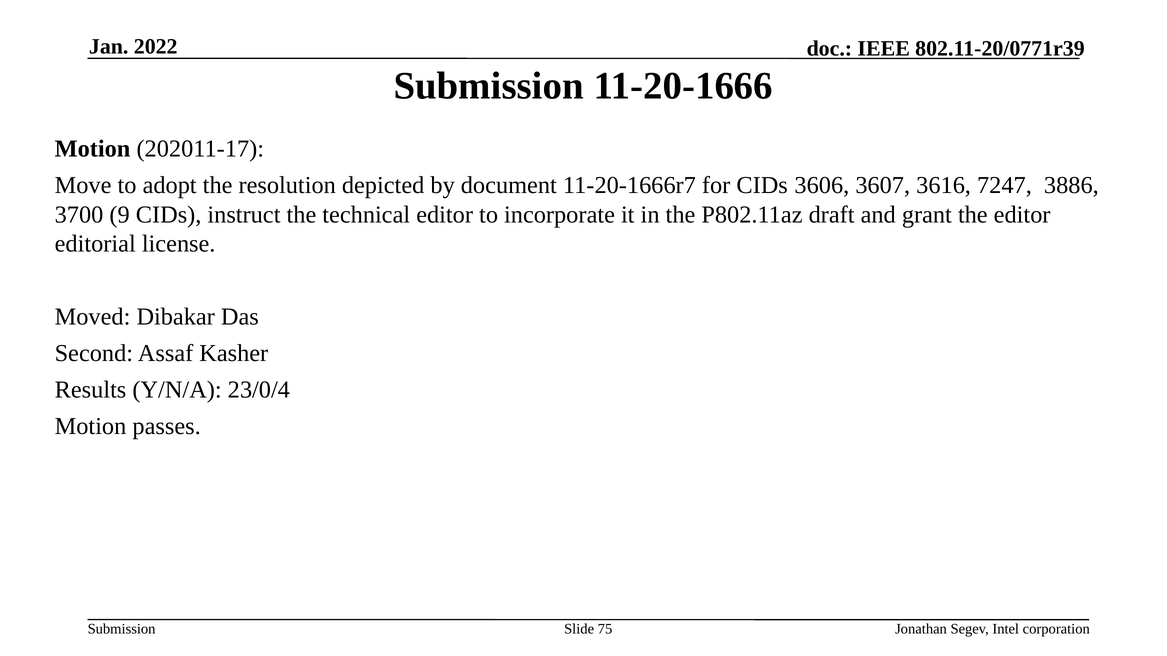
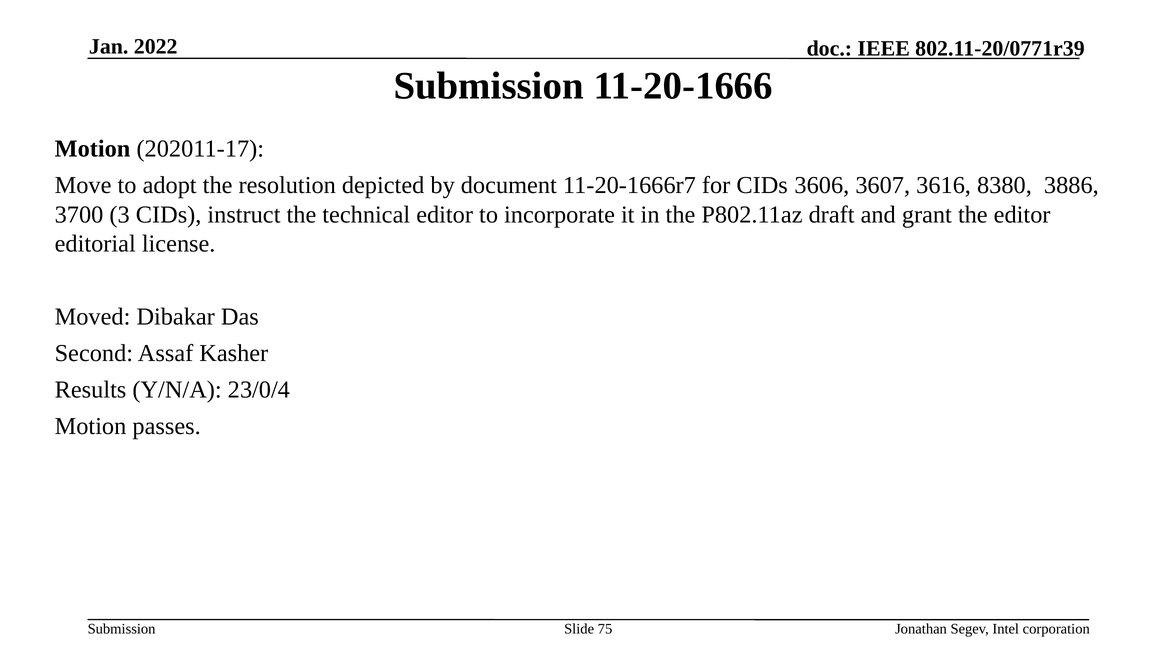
7247: 7247 -> 8380 (1004, 186)
9: 9 -> 3 (120, 215)
